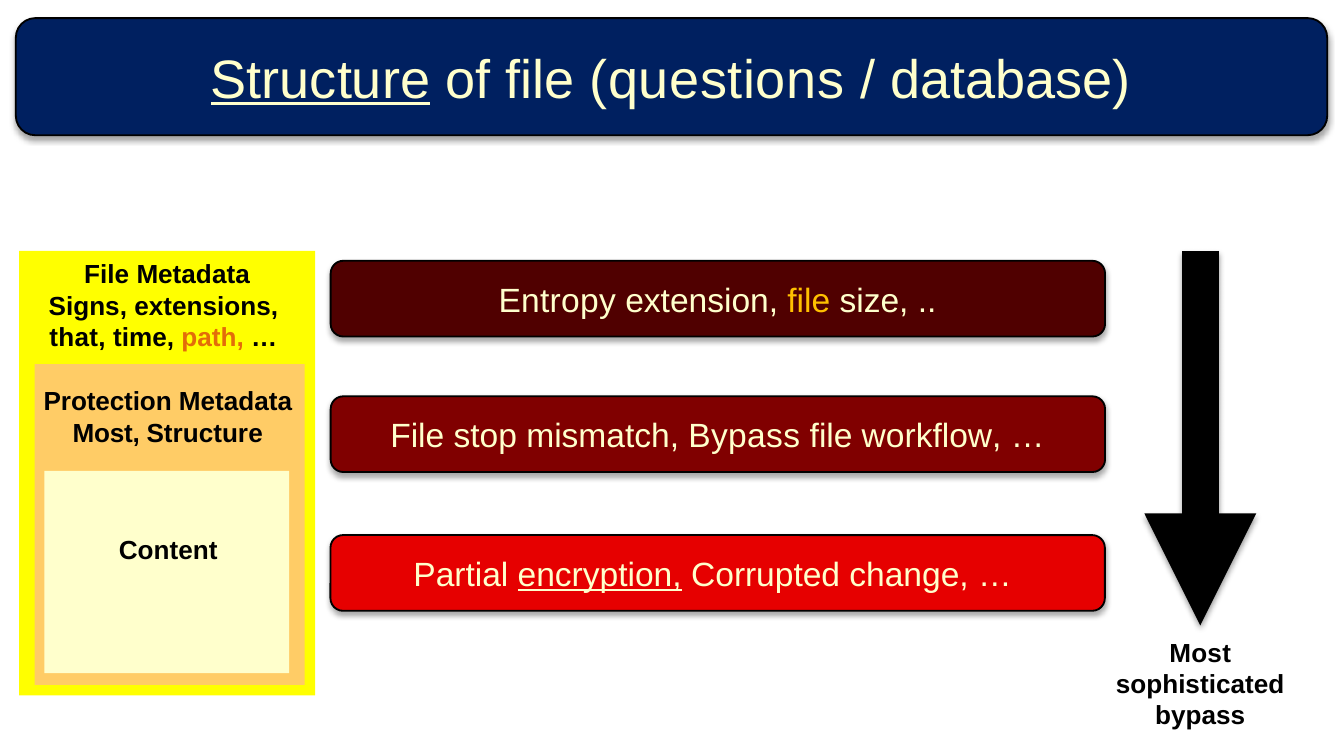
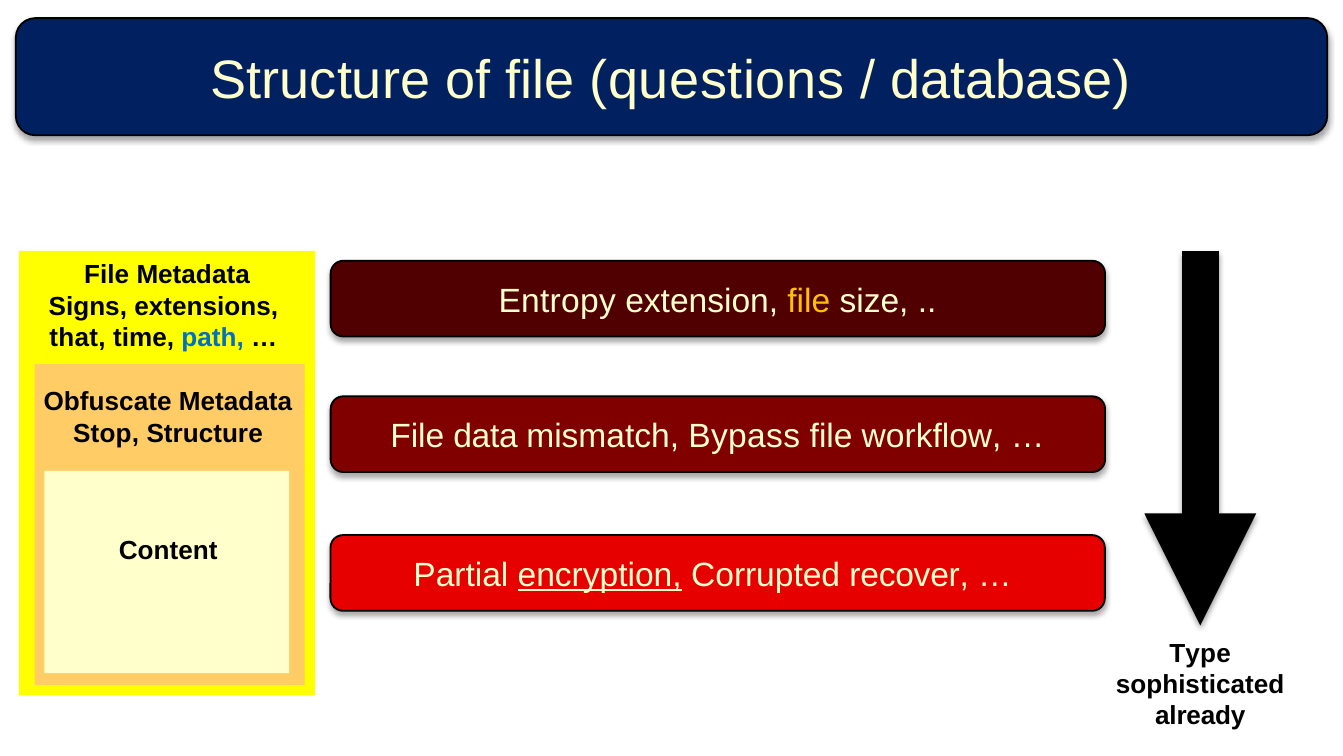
Structure underline: present -> none (320, 80)
path colour: orange -> blue (213, 338)
Protection: Protection -> Obfuscate (108, 402)
stop: stop -> data (486, 436)
Most: Most -> Stop (106, 433)
change: change -> recover (909, 575)
Most: Most -> Type (1200, 653)
bypass: bypass -> already (1200, 716)
